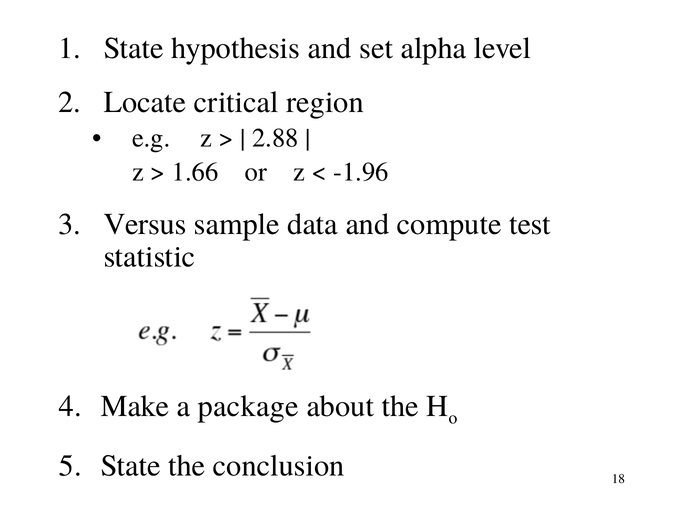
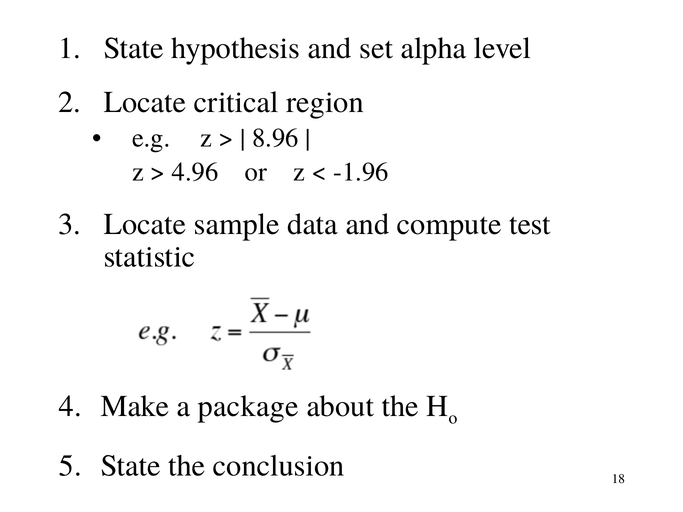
2.88: 2.88 -> 8.96 (275, 138)
1.66: 1.66 -> 4.96 (195, 172)
Versus: Versus -> Locate (145, 224)
